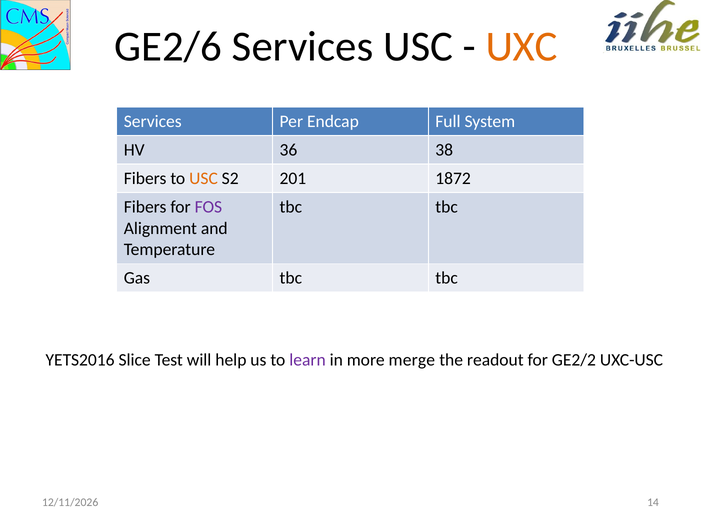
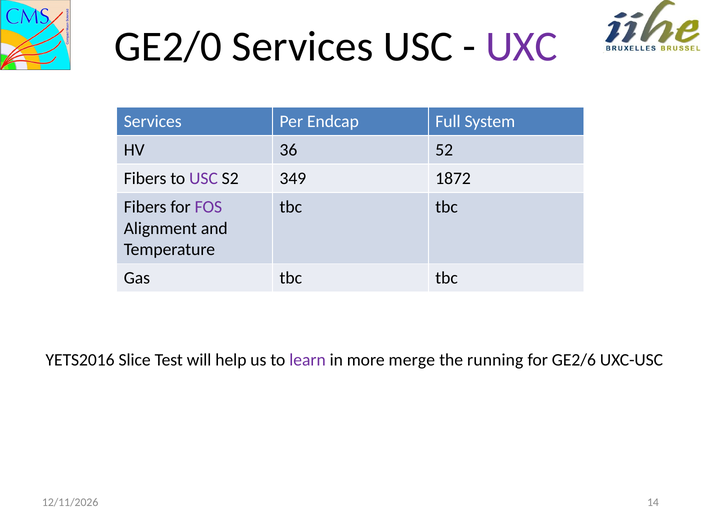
GE2/6: GE2/6 -> GE2/0 (168, 47)
UXC colour: orange -> purple (521, 47)
38: 38 -> 52 (444, 150)
USC colour: orange -> purple (204, 178)
201: 201 -> 349 (293, 178)
readout: readout -> running (495, 360)
GE2/2: GE2/2 -> GE2/6 (574, 360)
